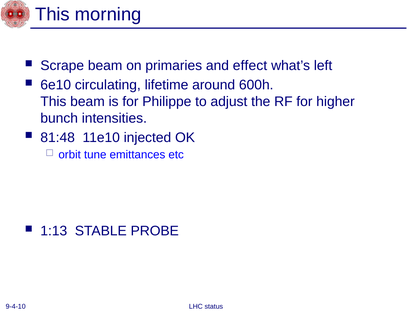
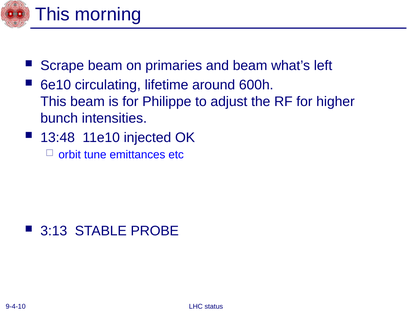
and effect: effect -> beam (250, 66)
81:48: 81:48 -> 13:48 (58, 137)
1:13: 1:13 -> 3:13 (54, 231)
